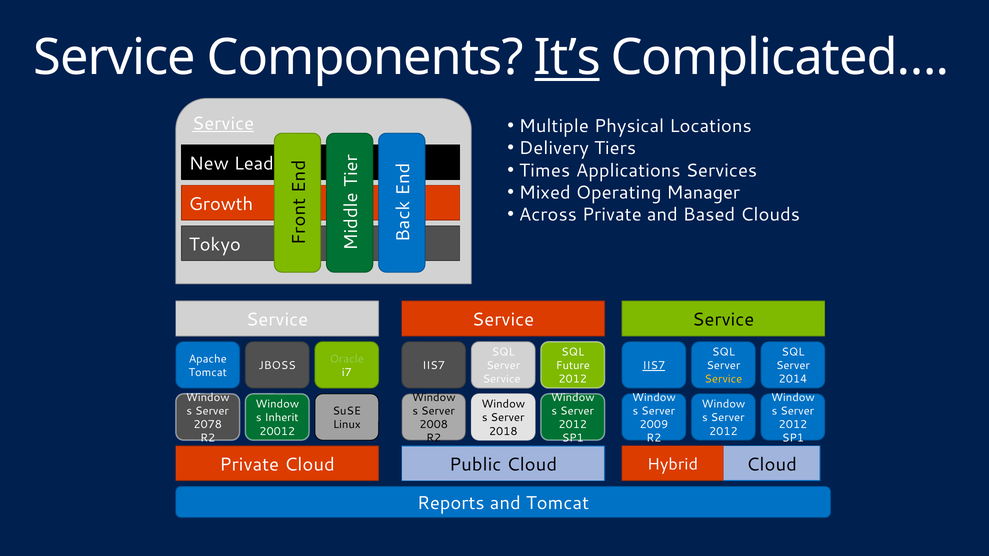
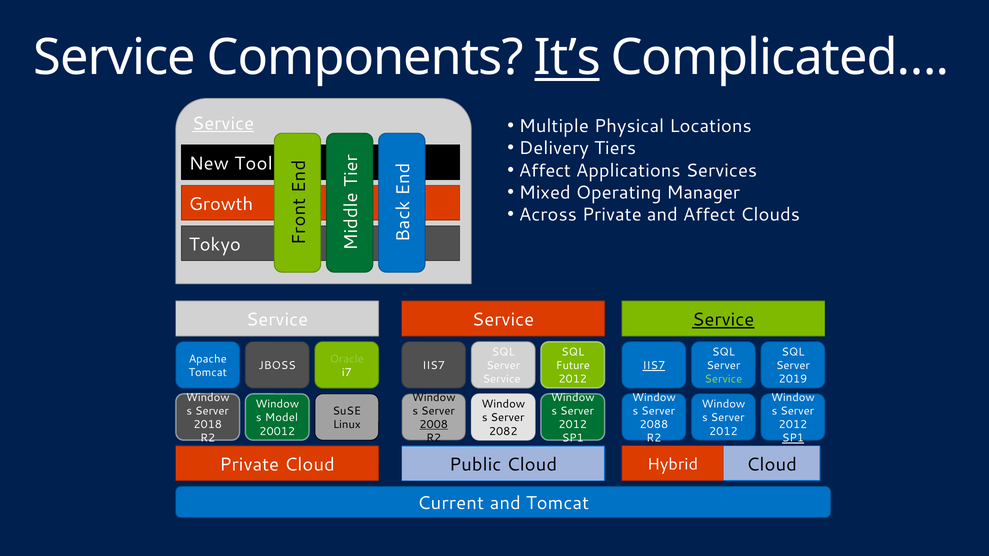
Lead: Lead -> Tool (254, 164)
Times: Times -> Affect (545, 170)
and Based: Based -> Affect (709, 215)
Service underline: none -> present (723, 320)
Service colour: yellow -> light green (723, 379)
2014: 2014 -> 2019 (793, 379)
Inherit: Inherit -> Model (281, 418)
2078: 2078 -> 2018 (208, 425)
2008 underline: none -> present (434, 425)
2009: 2009 -> 2088 (654, 425)
2018: 2018 -> 2082 (503, 431)
SP1 underline: none -> present (793, 438)
Reports: Reports -> Current (451, 503)
